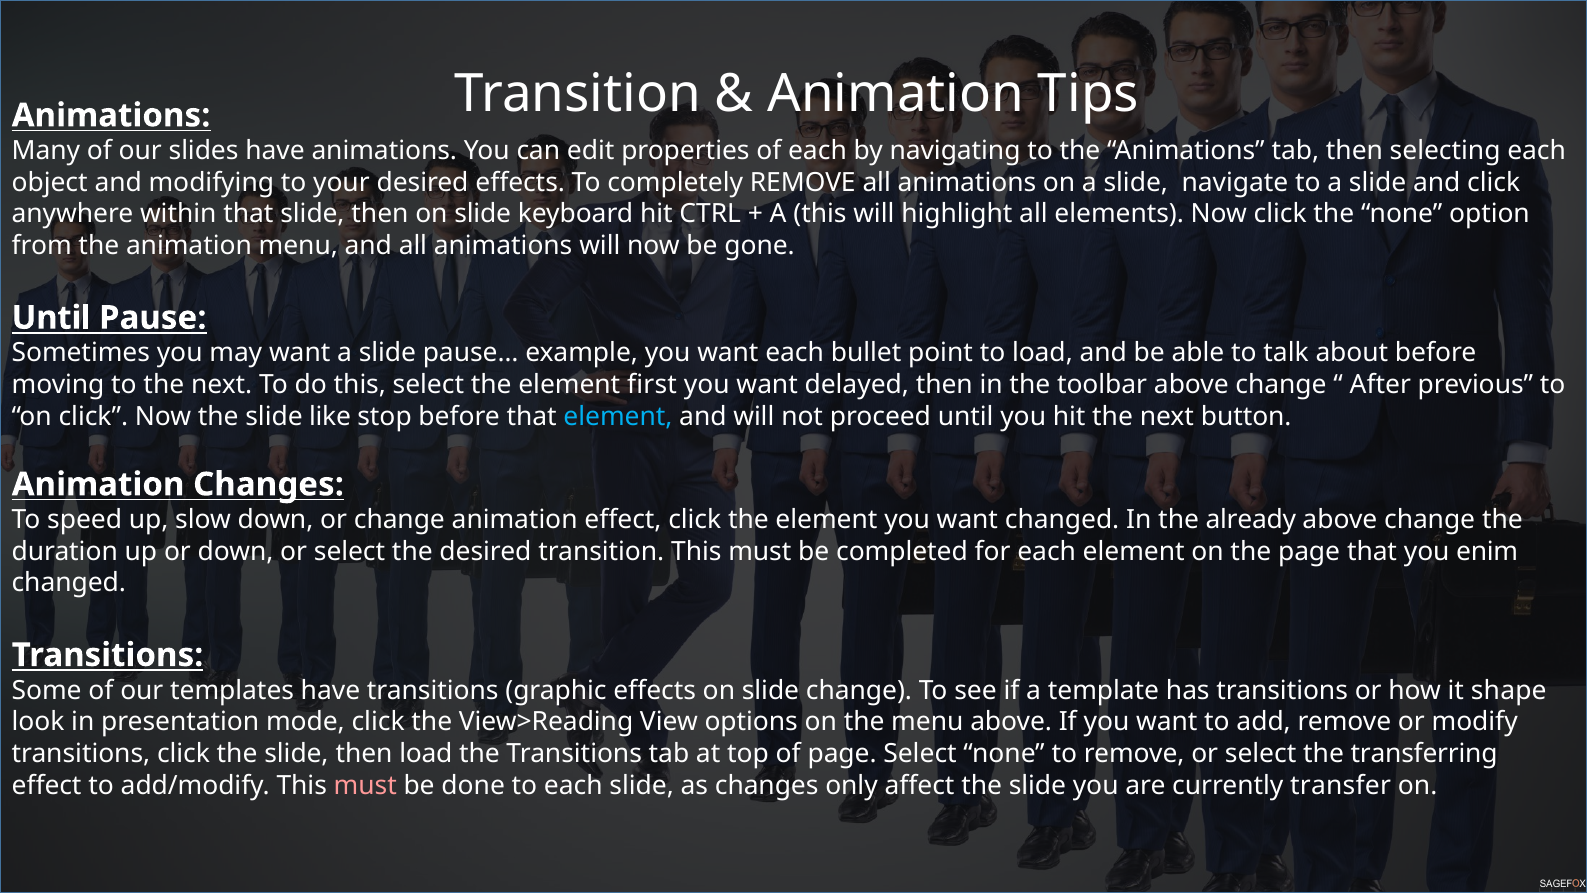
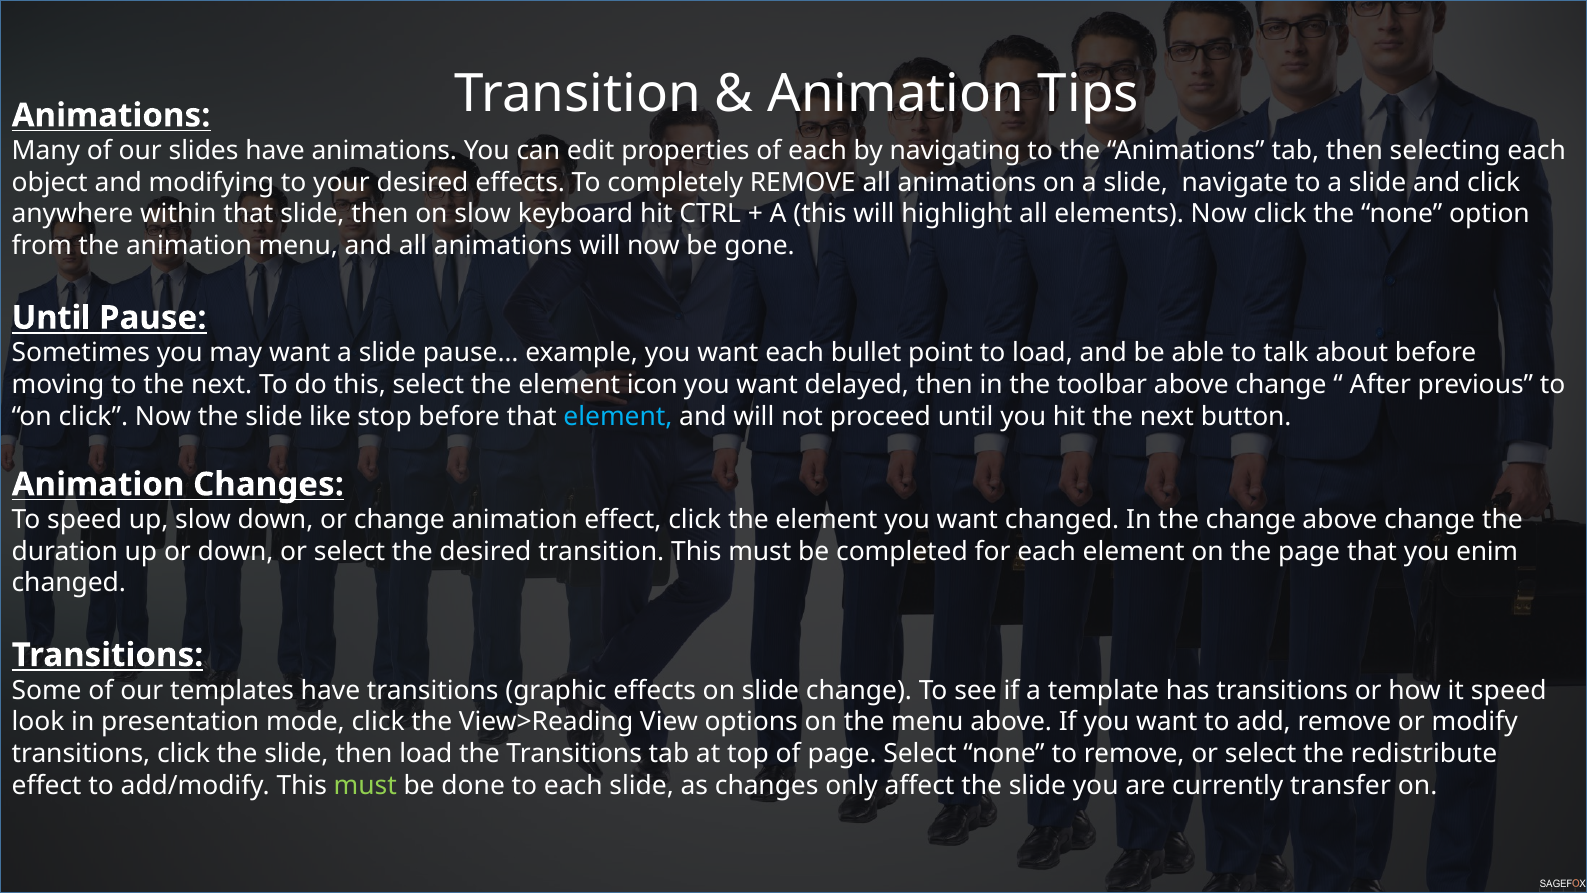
then on slide: slide -> slow (483, 214)
first: first -> icon (652, 385)
the already: already -> change (1251, 520)
it shape: shape -> speed (1509, 690)
transferring: transferring -> redistribute (1424, 754)
must colour: pink -> light green (365, 785)
